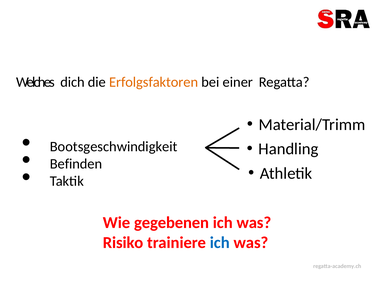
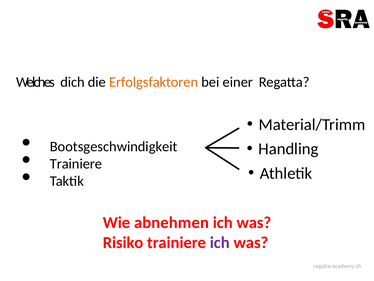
Befinden: Befinden -> Trainiere (76, 164)
gegebenen: gegebenen -> abnehmen (171, 222)
ich colour: blue -> purple (220, 242)
